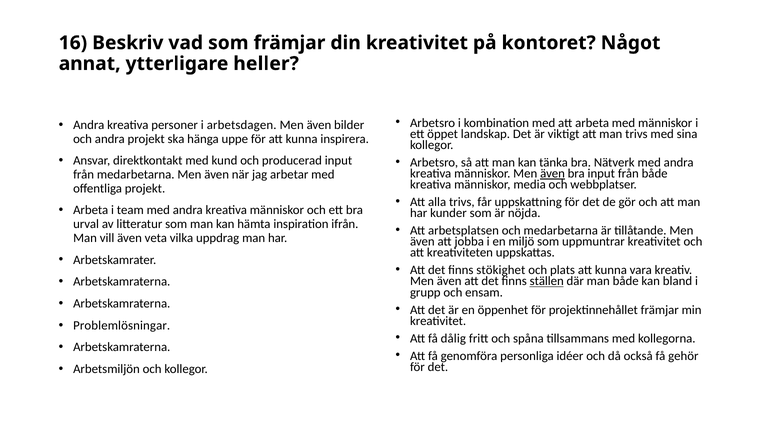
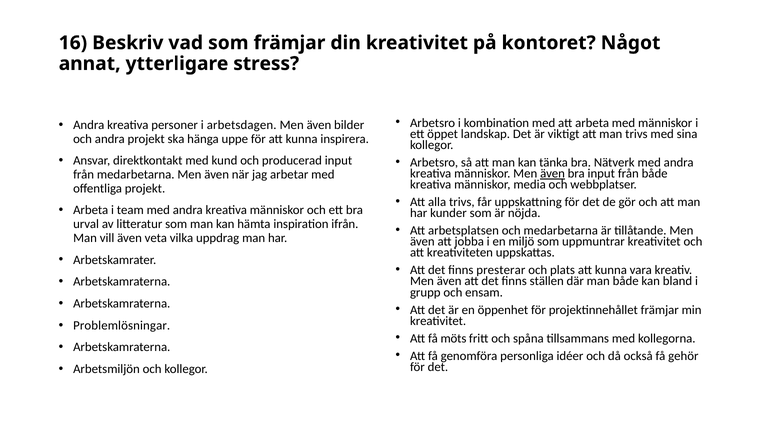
heller: heller -> stress (266, 64)
stökighet: stökighet -> presterar (501, 270)
ställen underline: present -> none (547, 281)
dålig: dålig -> möts (453, 338)
